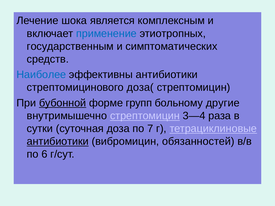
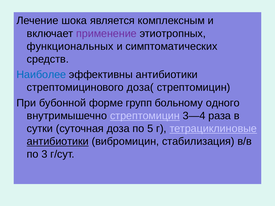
применение colour: blue -> purple (106, 34)
государственным: государственным -> функциональных (70, 46)
бубонной underline: present -> none (63, 103)
другие: другие -> одного (223, 103)
7: 7 -> 5 (150, 129)
обязанностей: обязанностей -> стабилизация (198, 142)
6: 6 -> 3 (44, 154)
